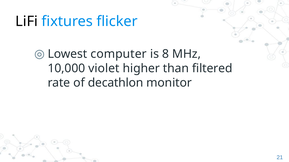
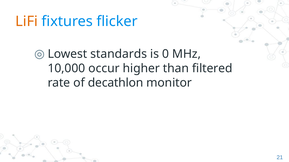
LiFi colour: black -> orange (27, 21)
computer: computer -> standards (119, 54)
8: 8 -> 0 (166, 54)
violet: violet -> occur (104, 68)
